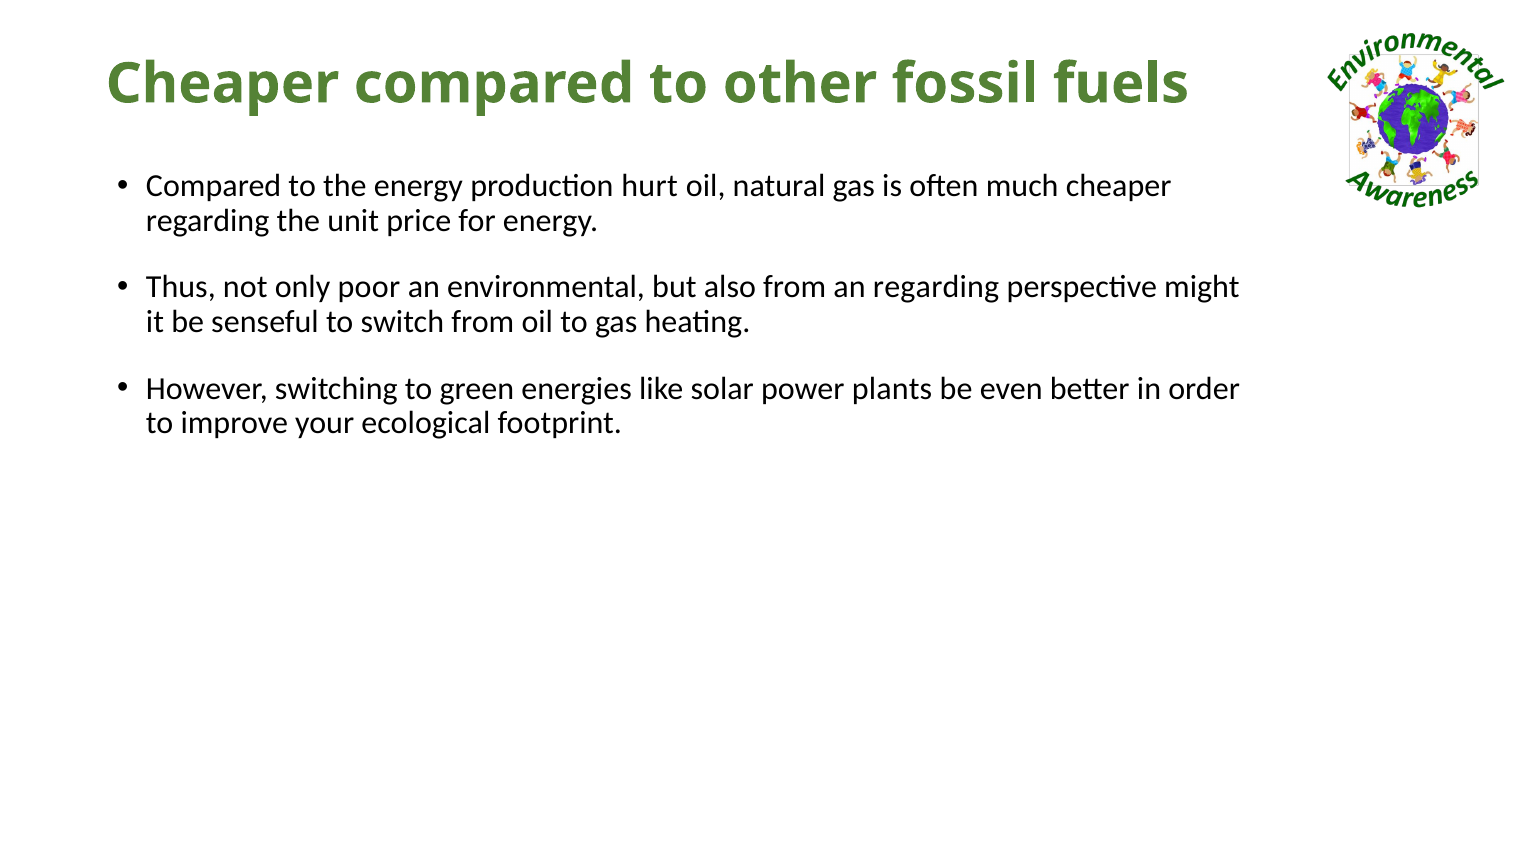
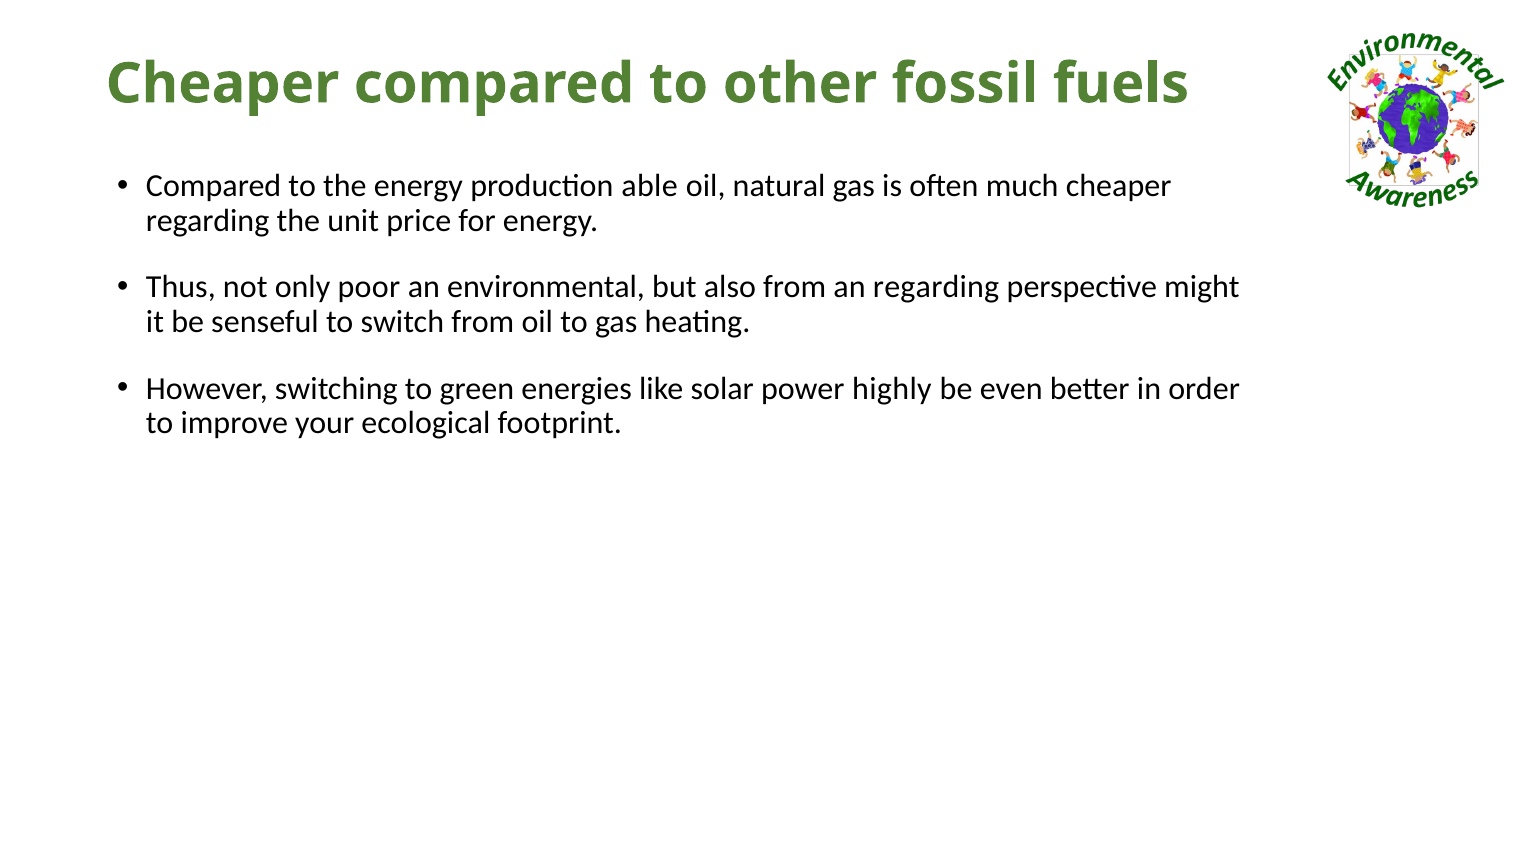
hurt: hurt -> able (650, 186)
plants: plants -> highly (892, 389)
